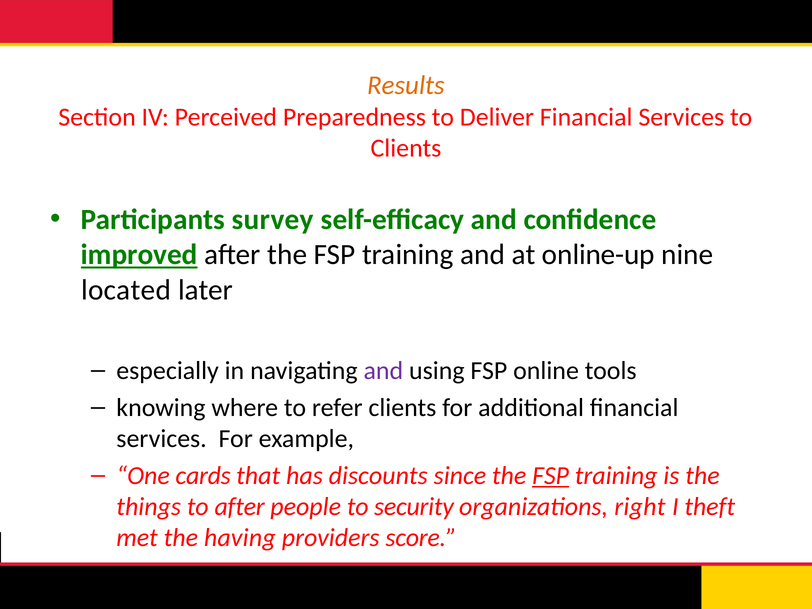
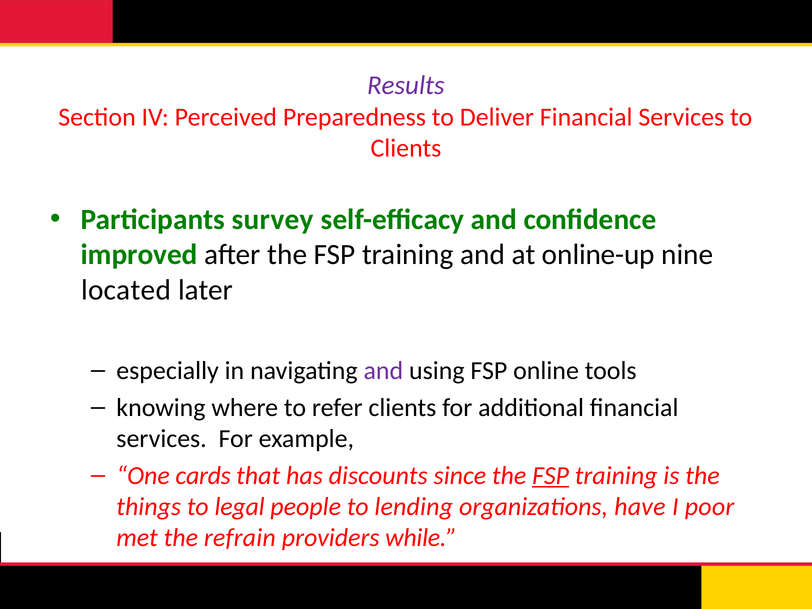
Results colour: orange -> purple (406, 85)
improved underline: present -> none (139, 255)
to after: after -> legal (240, 507)
security: security -> lending (414, 507)
right: right -> have (640, 507)
theft: theft -> poor (710, 507)
having: having -> refrain (240, 538)
score: score -> while (421, 538)
